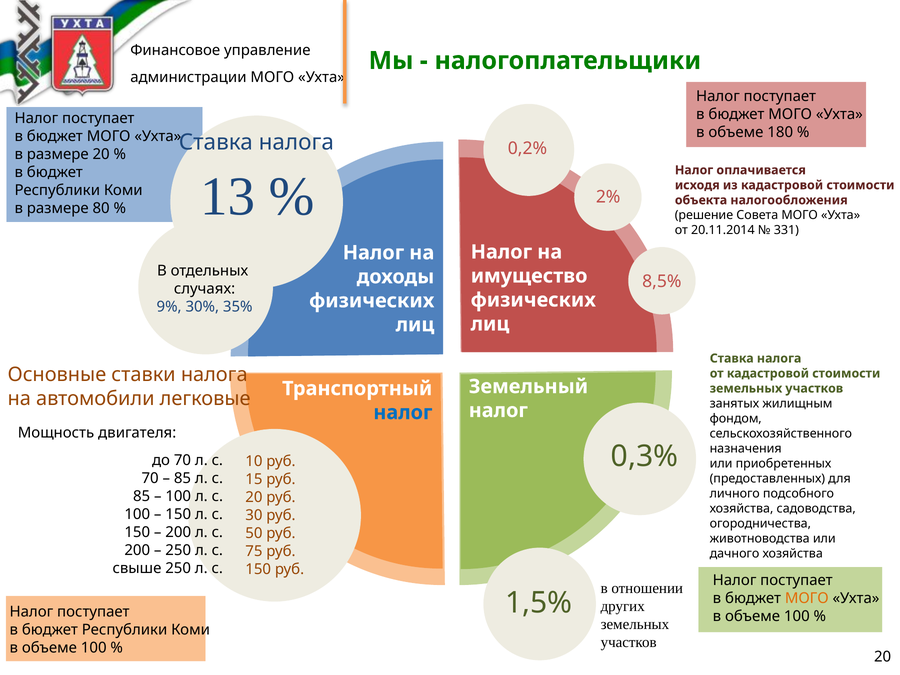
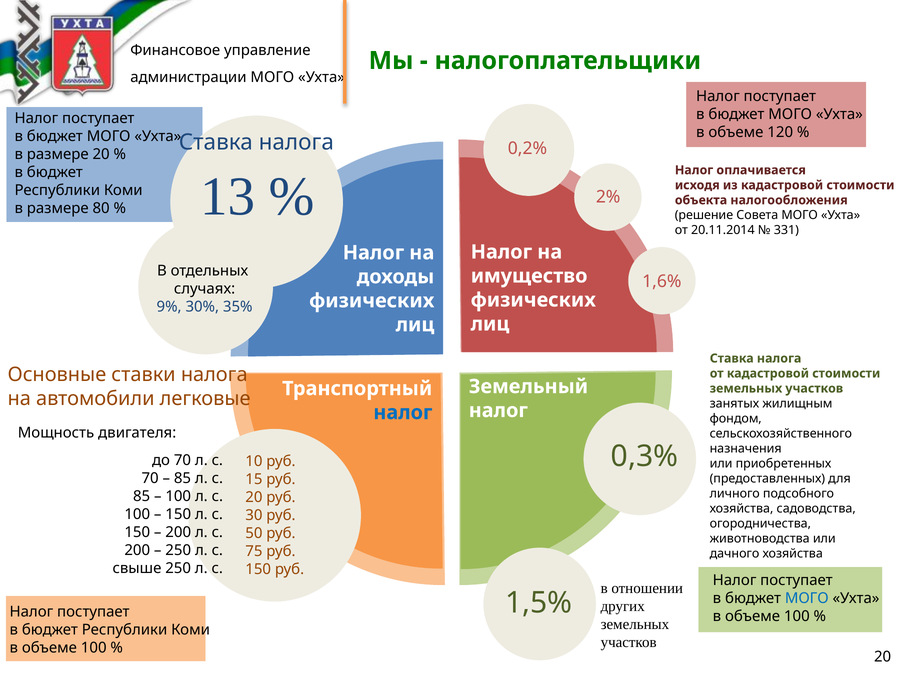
180: 180 -> 120 (780, 132)
8,5%: 8,5% -> 1,6% (662, 282)
МОГО colour: orange -> blue (807, 599)
